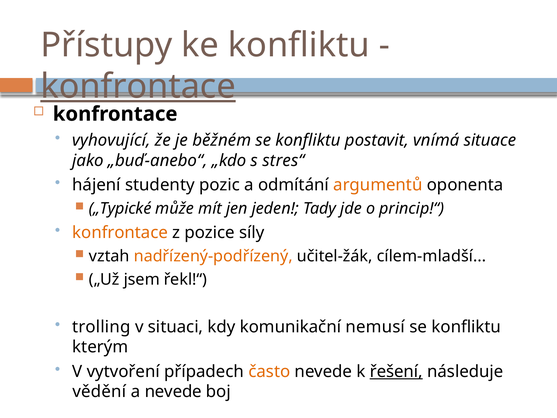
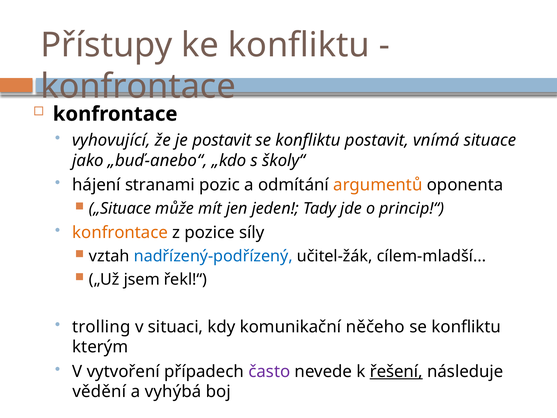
konfrontace underline: present -> none (138, 86)
je běžném: běžném -> postavit (222, 140)
stres“: stres“ -> školy“ (284, 160)
studenty: studenty -> stranami (160, 185)
„Typické: „Typické -> „Situace (120, 208)
nadřízený-podřízený colour: orange -> blue (213, 256)
nemusí: nemusí -> něčeho (375, 327)
často colour: orange -> purple (269, 371)
a nevede: nevede -> vyhýbá (173, 391)
